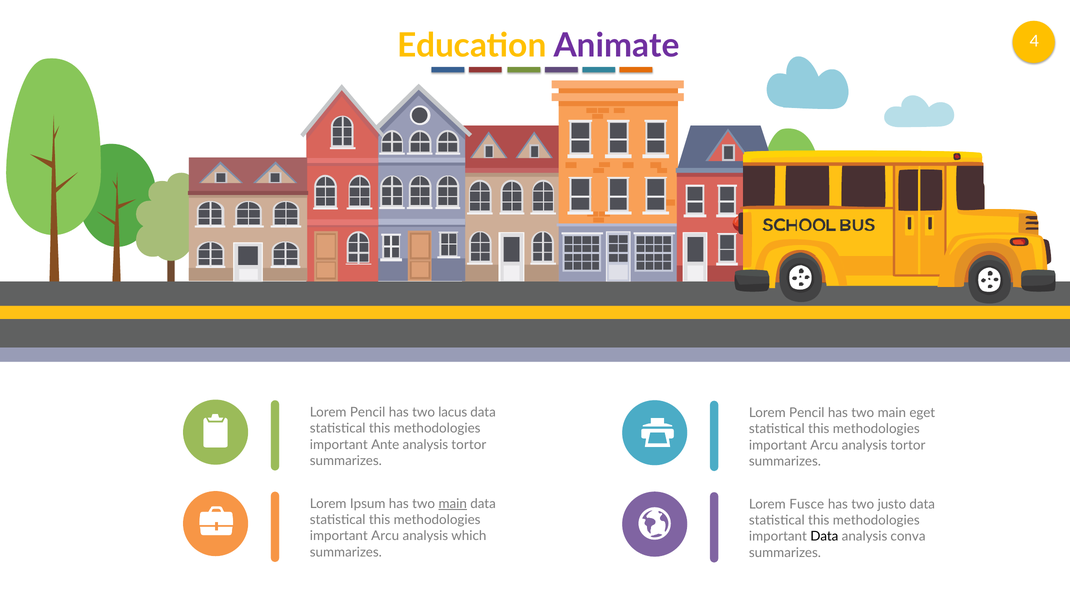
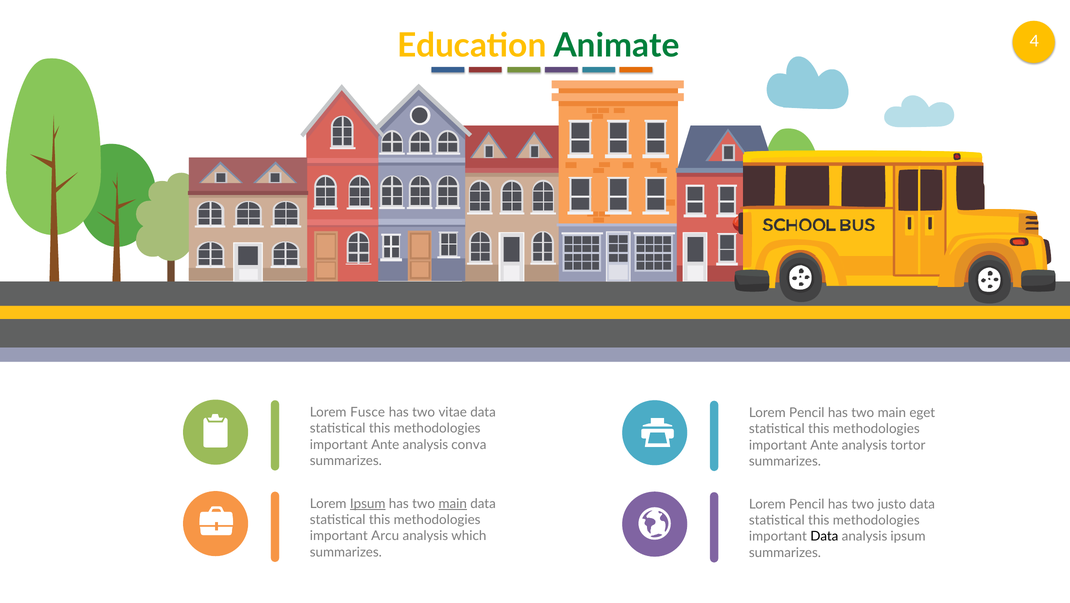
Animate colour: purple -> green (617, 46)
Pencil: Pencil -> Fusce (368, 413)
lacus: lacus -> vitae (453, 413)
tortor: tortor -> conva (469, 445)
Arcu: Arcu -> Ante (824, 445)
Ipsum underline: none -> present (368, 504)
Fusce: Fusce -> Pencil (807, 505)
analysis conva: conva -> ipsum (908, 537)
